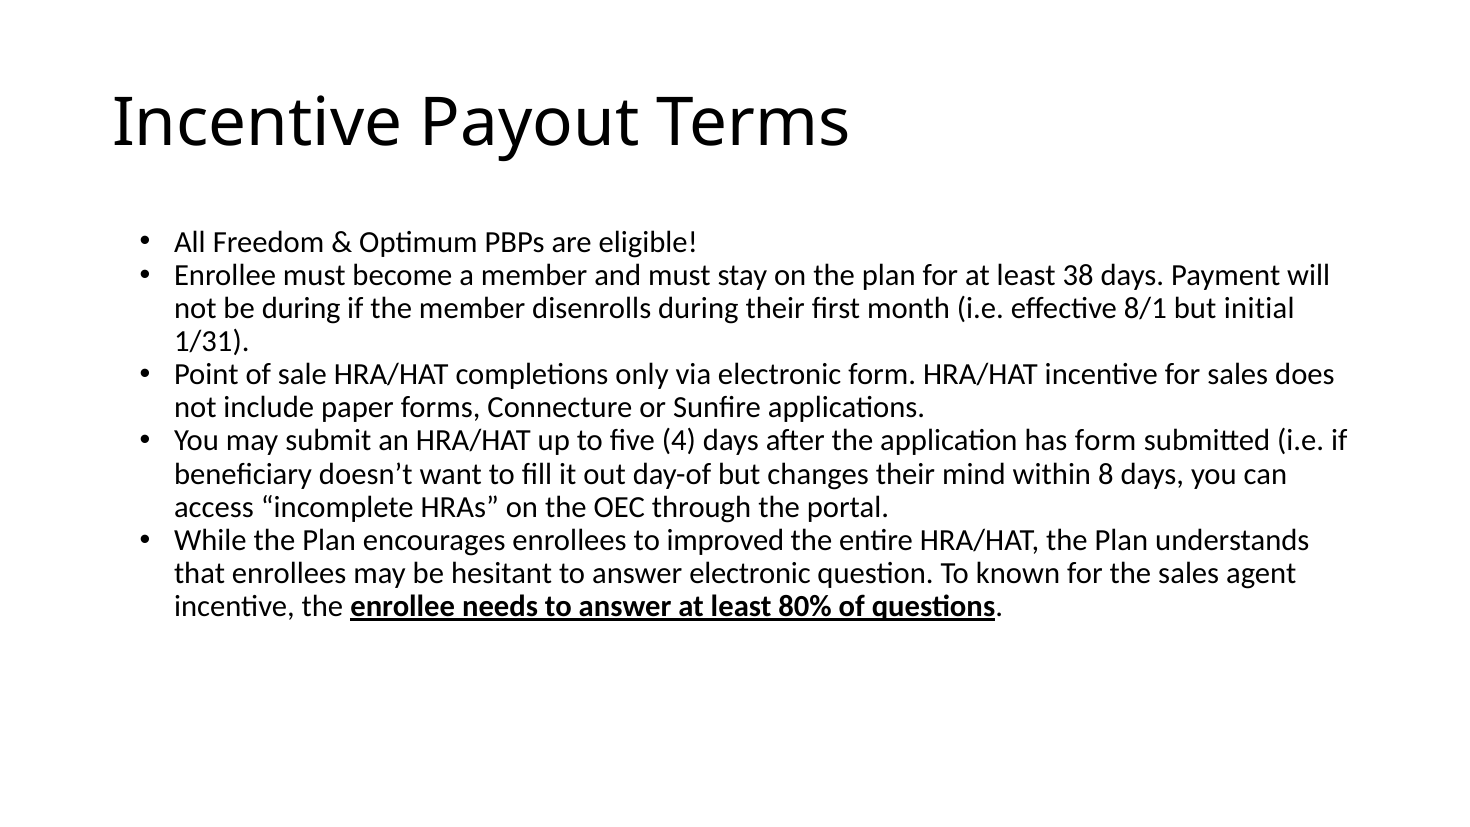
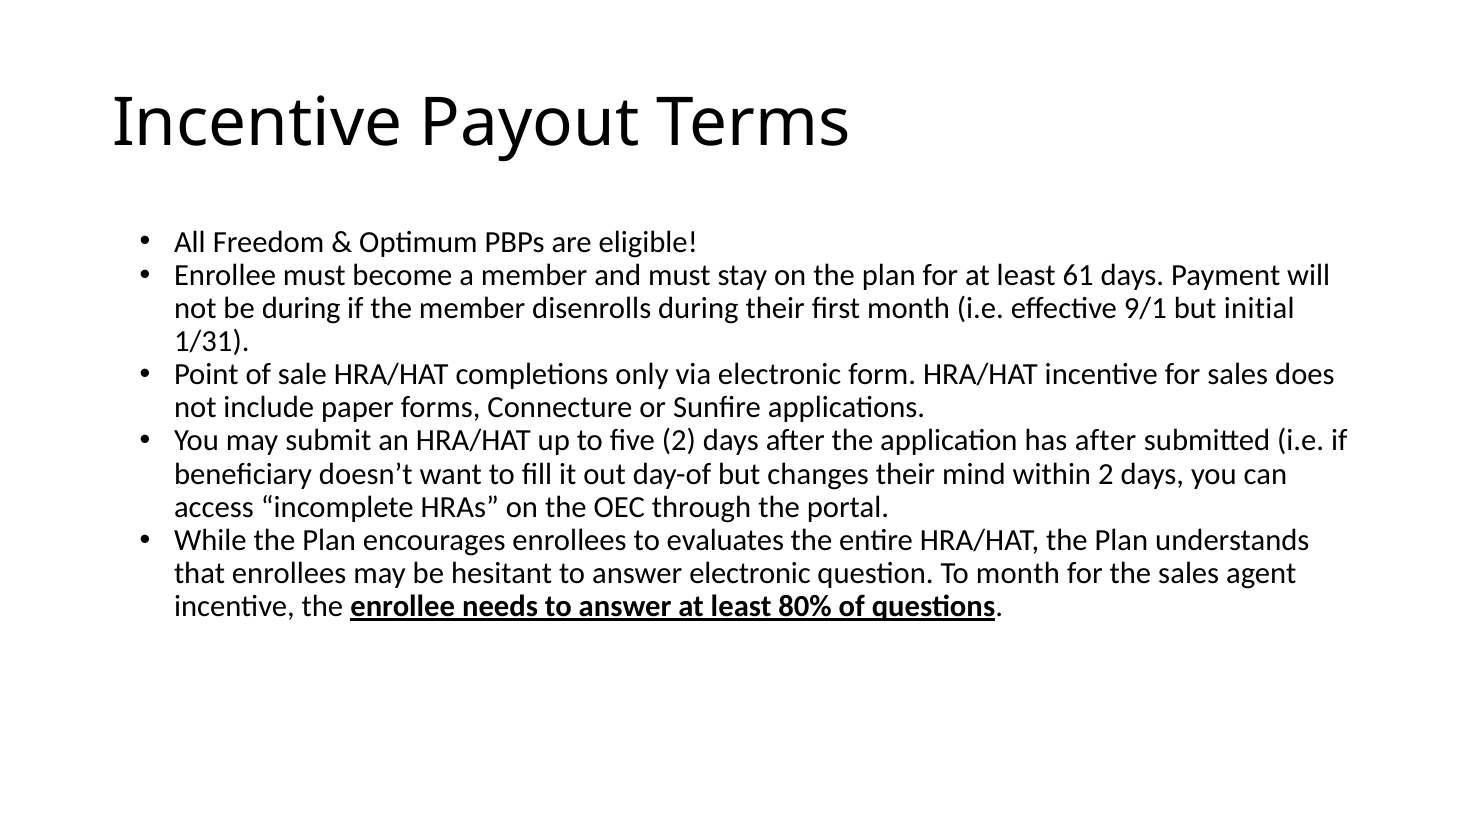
38: 38 -> 61 (1078, 275)
8/1: 8/1 -> 9/1 (1145, 308)
five 4: 4 -> 2 (679, 441)
has form: form -> after (1106, 441)
within 8: 8 -> 2 (1106, 474)
improved: improved -> evaluates (725, 540)
To known: known -> month (1018, 573)
